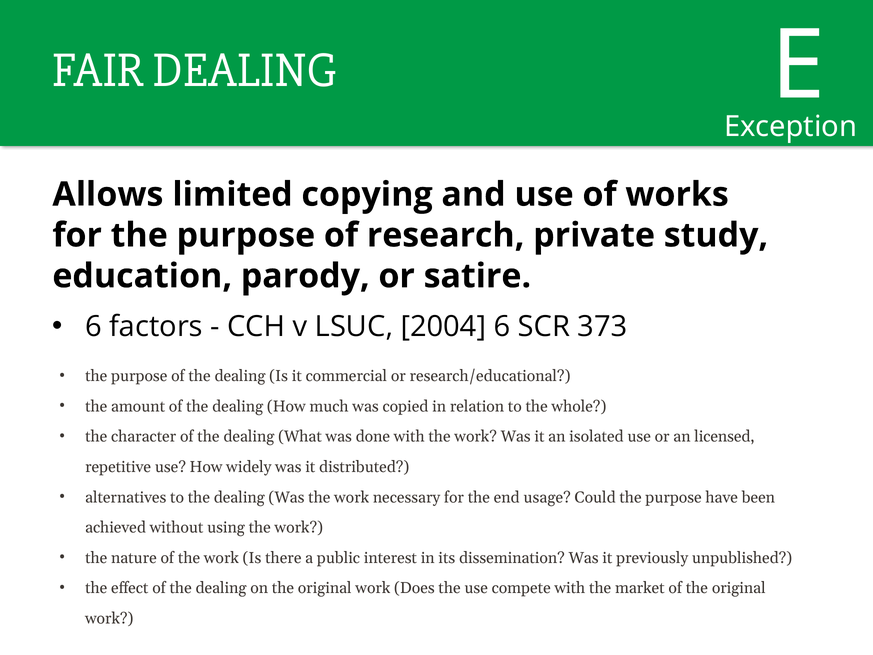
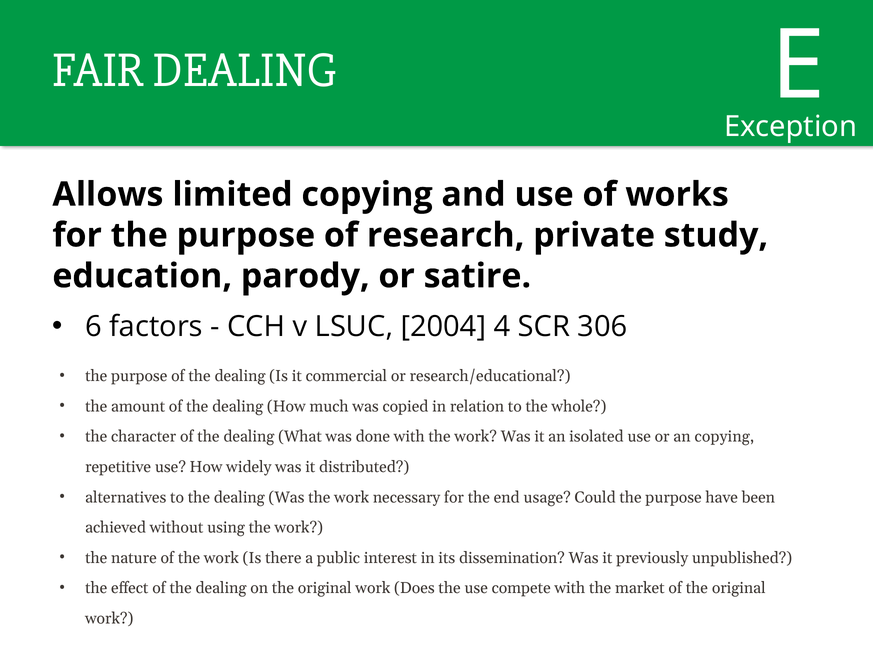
2004 6: 6 -> 4 (502, 327)
373: 373 -> 306 (602, 327)
an licensed: licensed -> copying (724, 437)
